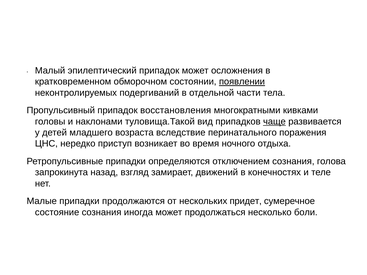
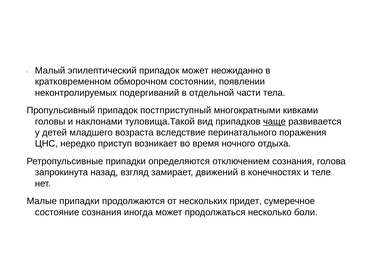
осложнения: осложнения -> неожиданно (237, 71)
появлении underline: present -> none (242, 82)
восстановления: восстановления -> постприступный (176, 110)
